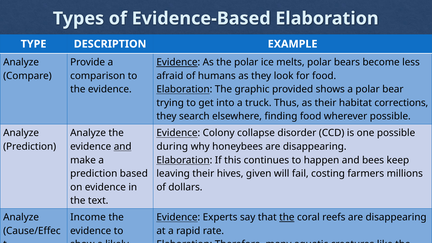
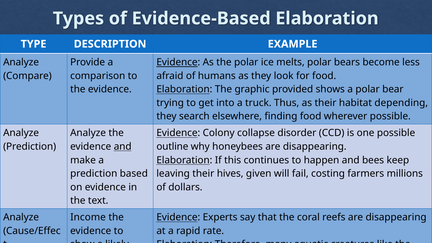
corrections: corrections -> depending (401, 103)
during: during -> outline (172, 147)
the underline: present -> none (287, 217)
